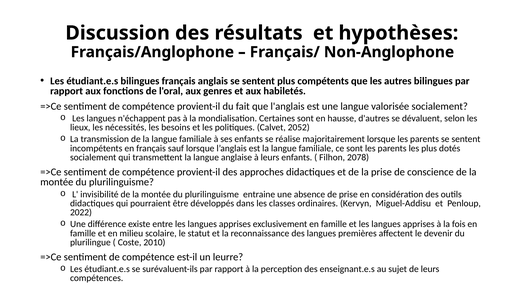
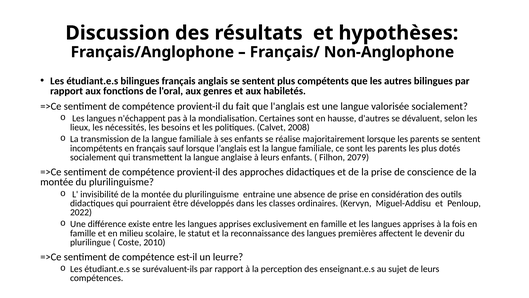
2052: 2052 -> 2008 (299, 127)
2078: 2078 -> 2079 (358, 157)
